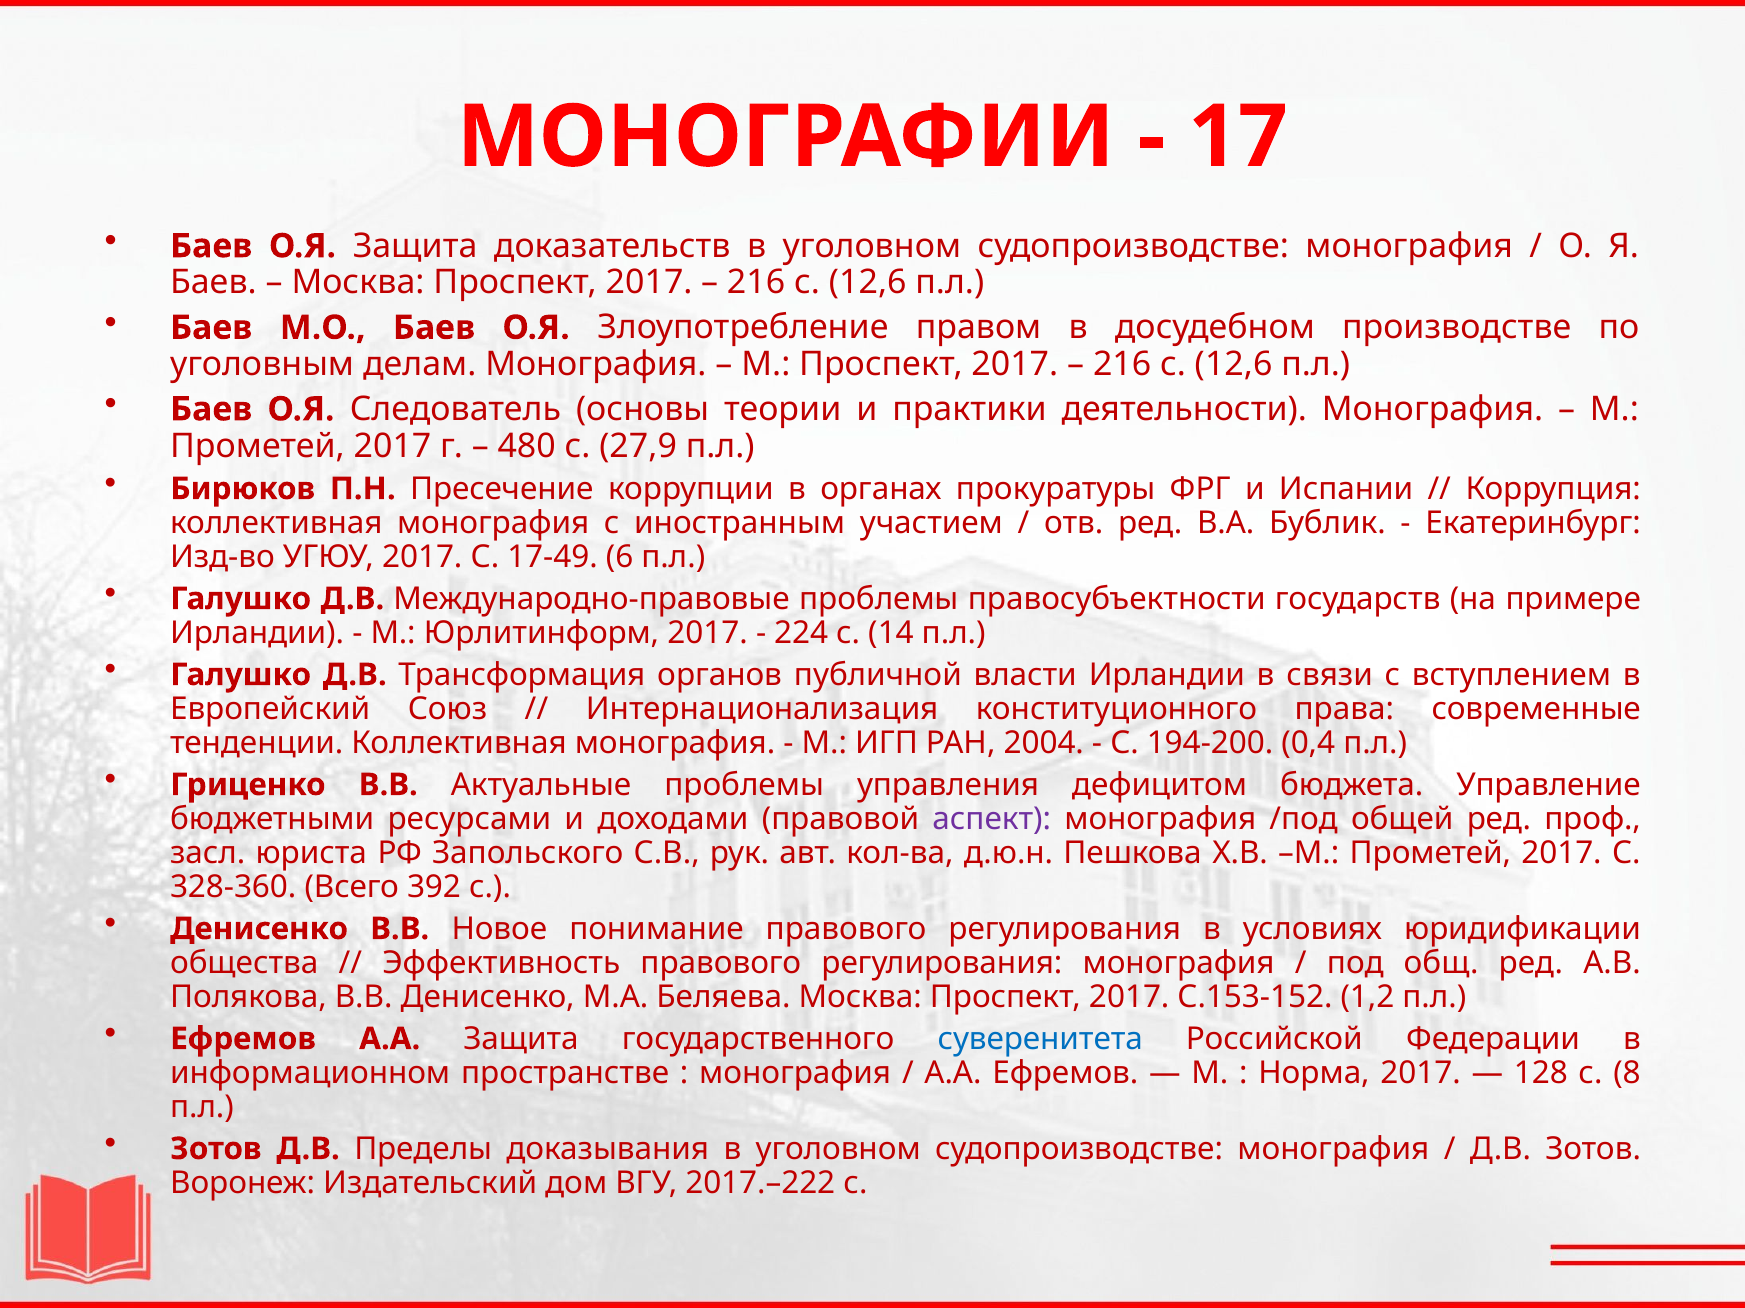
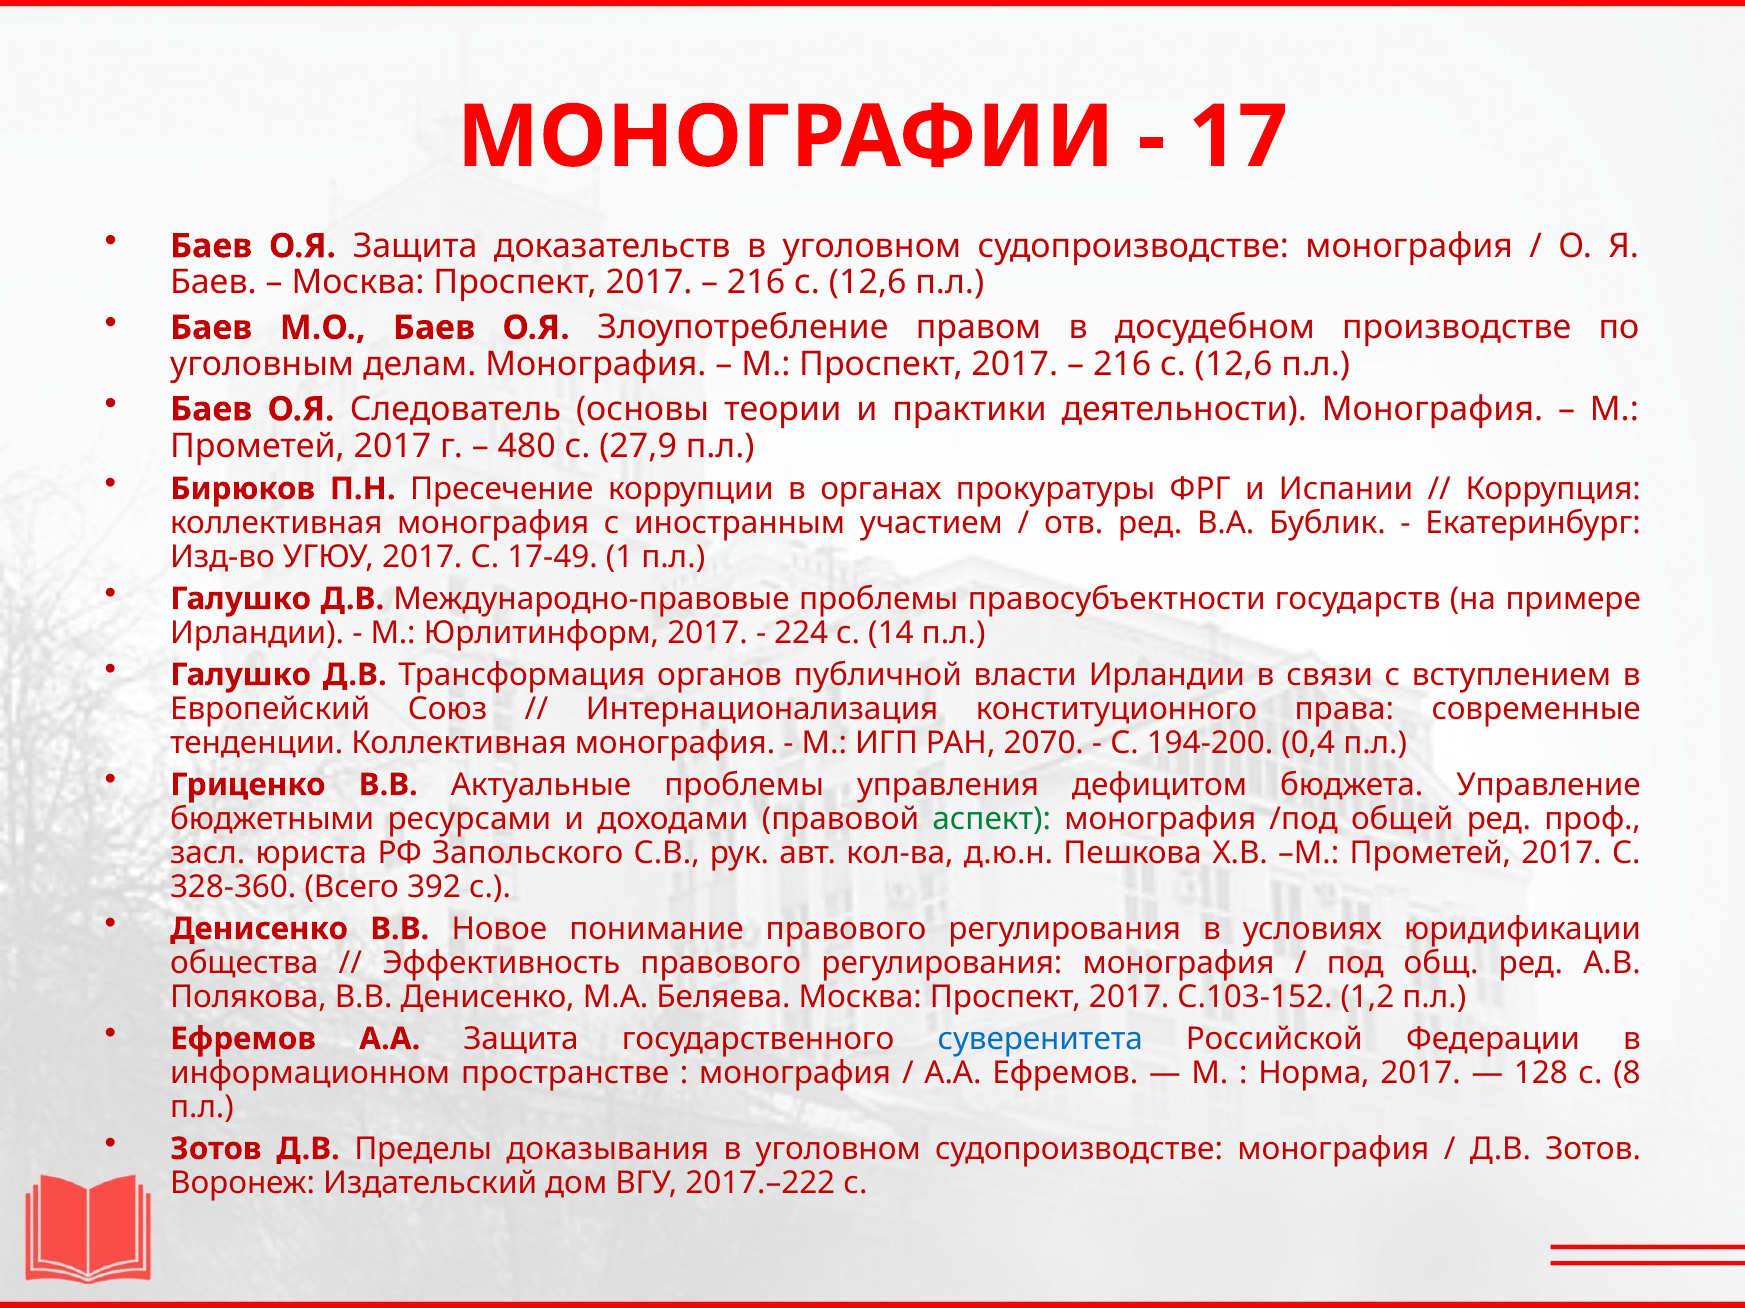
6: 6 -> 1 (620, 557)
2004: 2004 -> 2070 (1044, 743)
аспект colour: purple -> green (992, 819)
С.153-152: С.153-152 -> С.103-152 (1255, 997)
